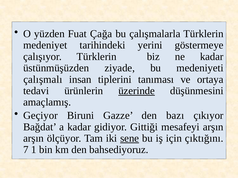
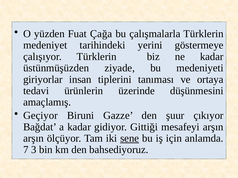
çalışmalı: çalışmalı -> giriyorlar (43, 80)
üzerinde underline: present -> none (137, 91)
bazı: bazı -> şuur (175, 116)
çıktığını: çıktığını -> anlamda (204, 139)
1: 1 -> 3 (34, 150)
